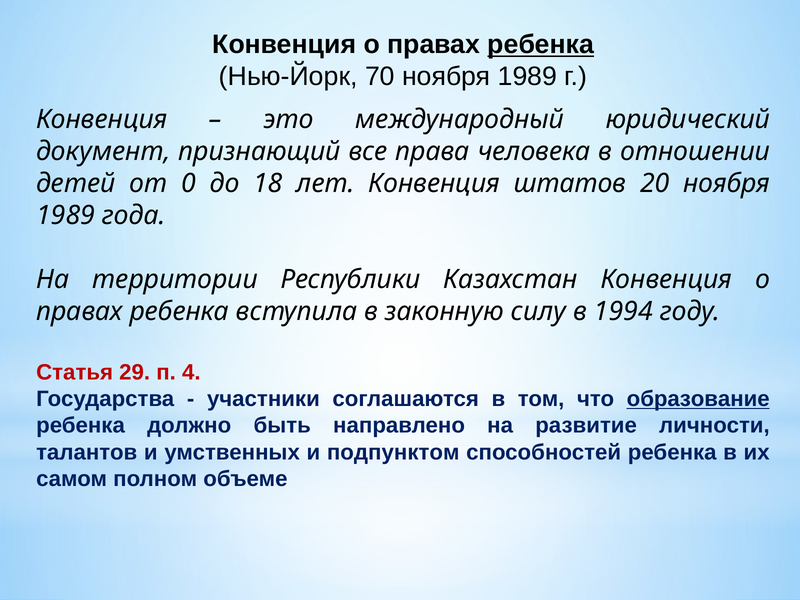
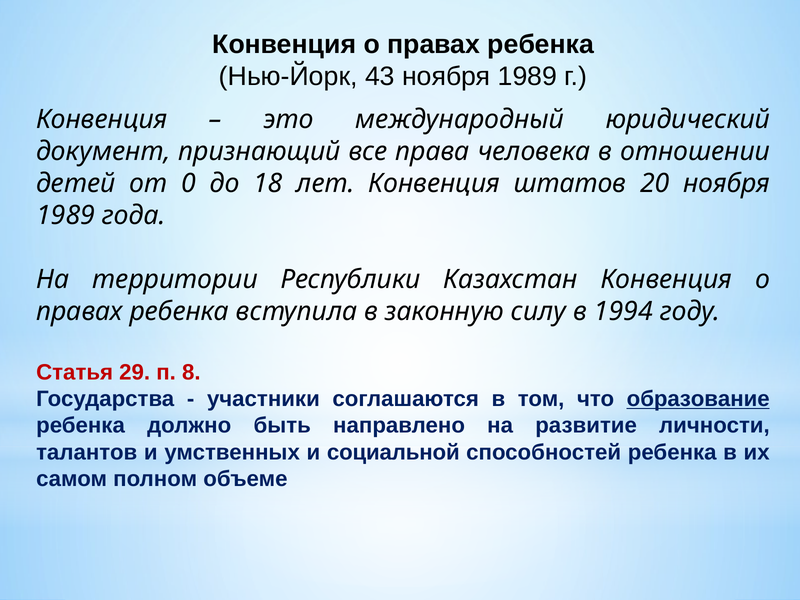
ребенка underline: present -> none (541, 45)
70: 70 -> 43 (380, 77)
4: 4 -> 8 (191, 372)
подпунктом: подпунктом -> социальной (393, 452)
